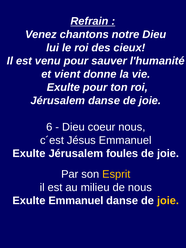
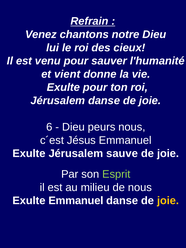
coeur: coeur -> peurs (102, 127)
foules: foules -> sauve (122, 153)
Esprit colour: yellow -> light green (116, 174)
